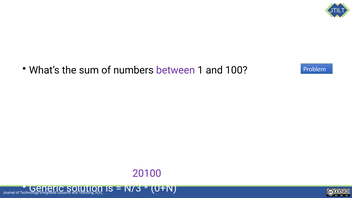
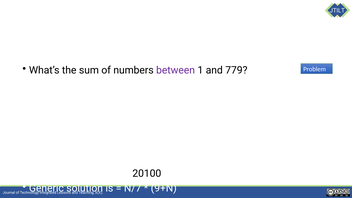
100: 100 -> 779 (236, 70)
20100 colour: purple -> black (147, 173)
N/3: N/3 -> N/7 (133, 188)
0+N: 0+N -> 9+N (164, 188)
